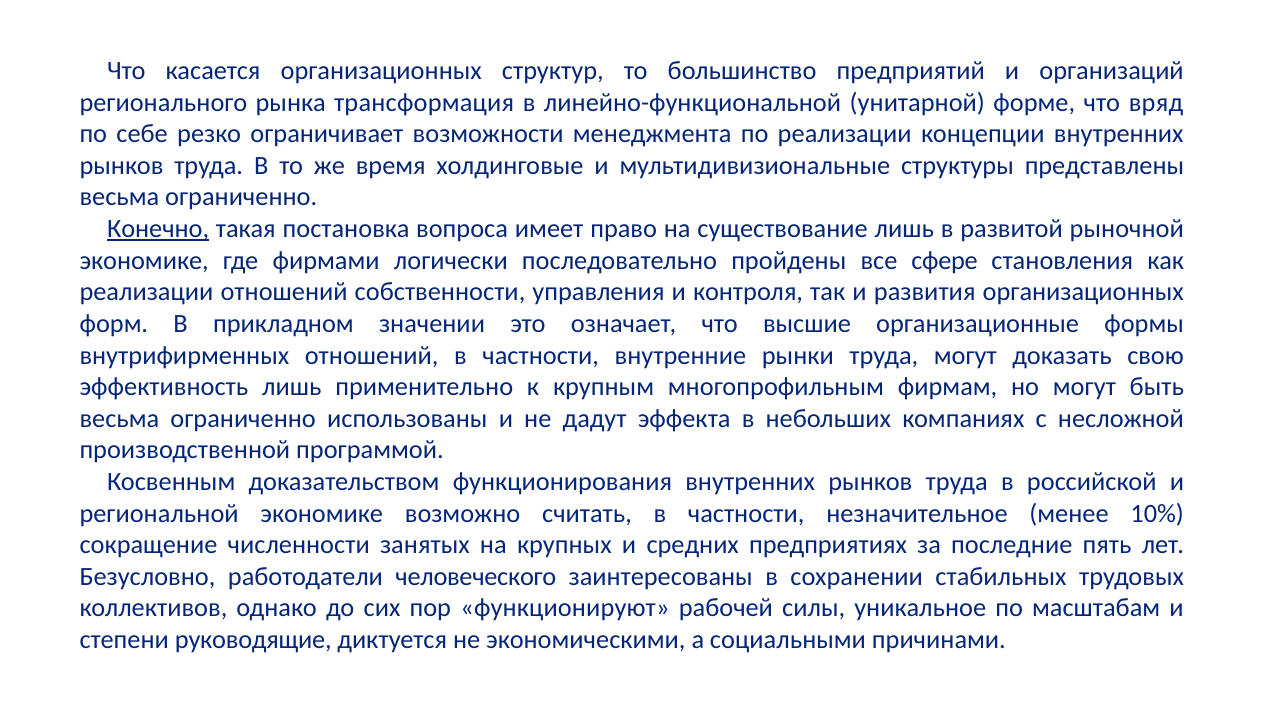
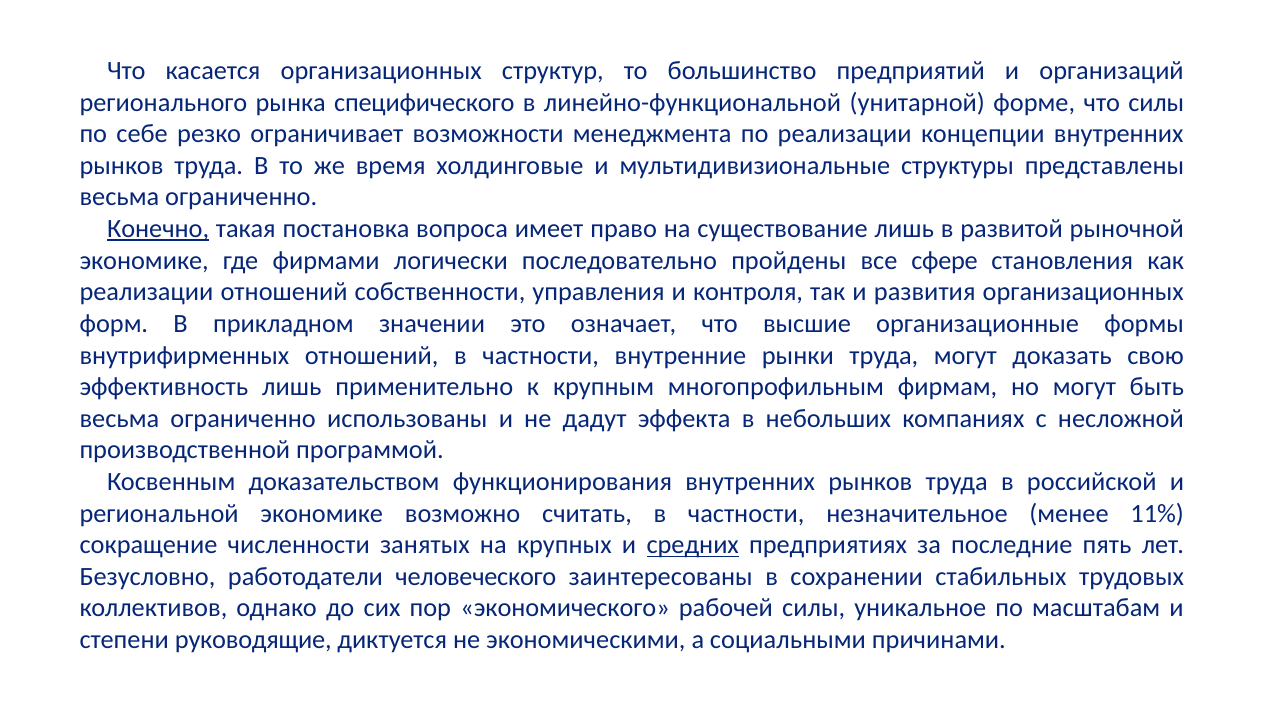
трансформация: трансформация -> специфического (424, 102)
что вряд: вряд -> силы (1156, 102)
10%: 10% -> 11% (1157, 513)
средних underline: none -> present (693, 545)
функционируют: функционируют -> экономического (565, 608)
